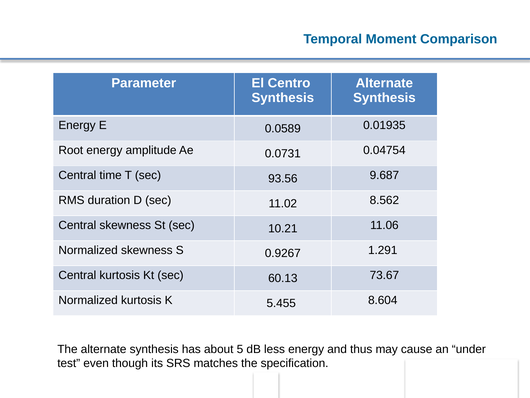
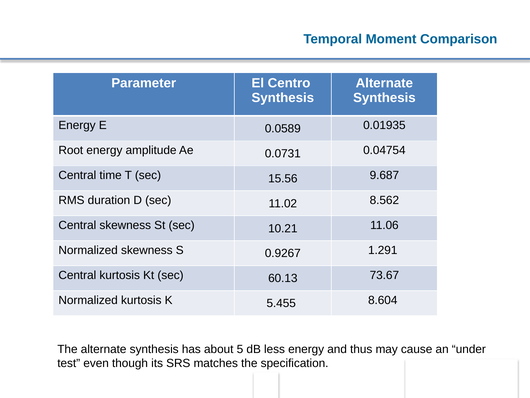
93.56: 93.56 -> 15.56 (283, 178)
